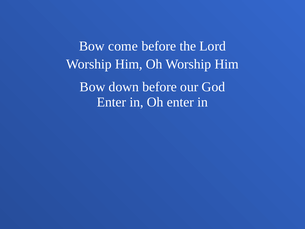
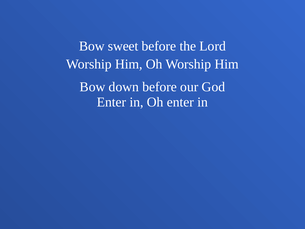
come: come -> sweet (123, 46)
